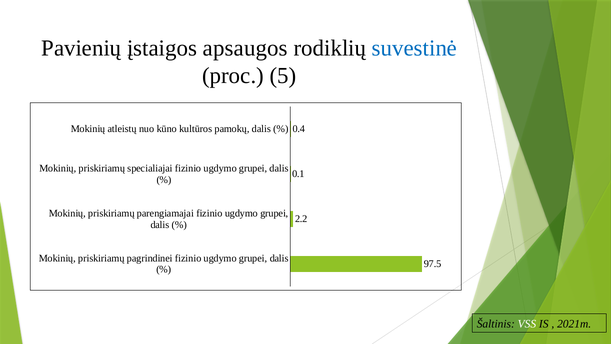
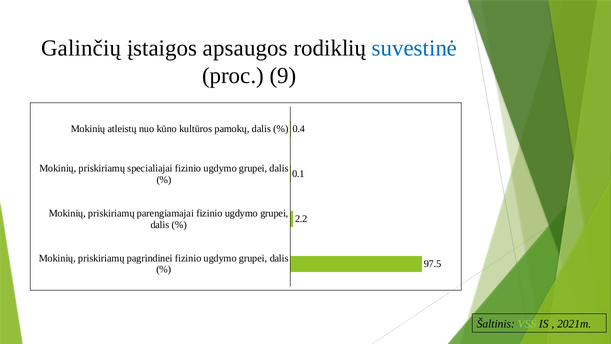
Pavienių: Pavienių -> Galinčių (81, 48)
5: 5 -> 9 (283, 76)
VSS colour: white -> light green (527, 324)
